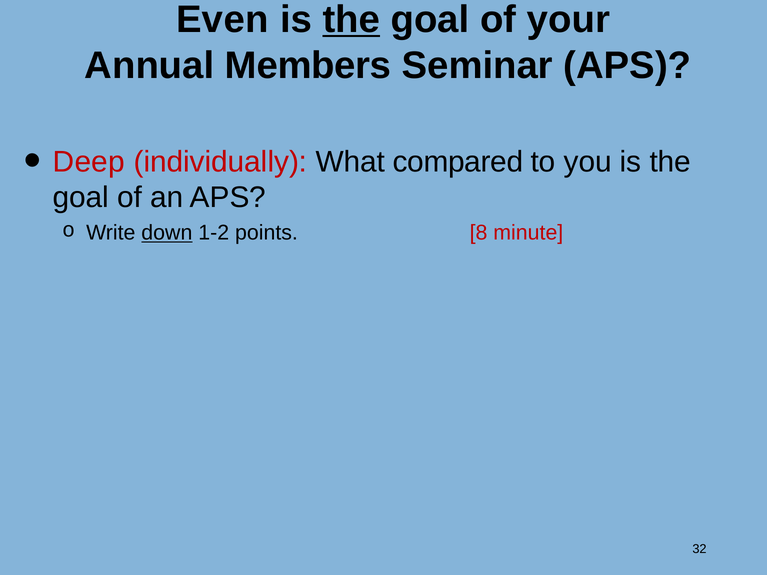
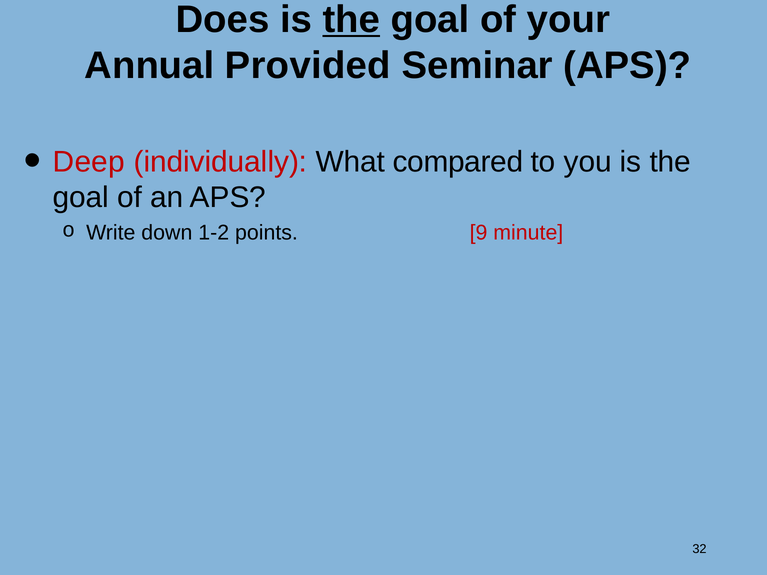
Even: Even -> Does (223, 20)
Members: Members -> Provided (308, 66)
down underline: present -> none (167, 233)
8: 8 -> 9 (479, 233)
